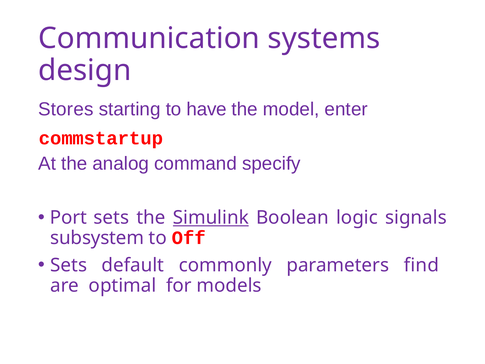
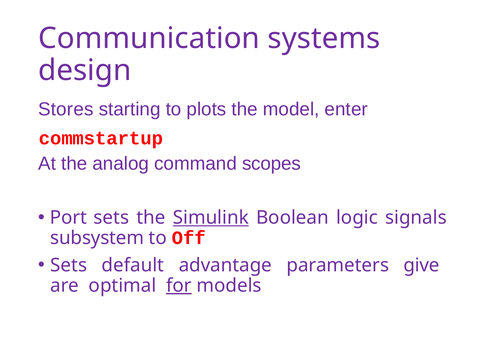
have: have -> plots (207, 109)
specify: specify -> scopes (271, 163)
commonly: commonly -> advantage (225, 265)
find: find -> give (422, 265)
for underline: none -> present (179, 285)
